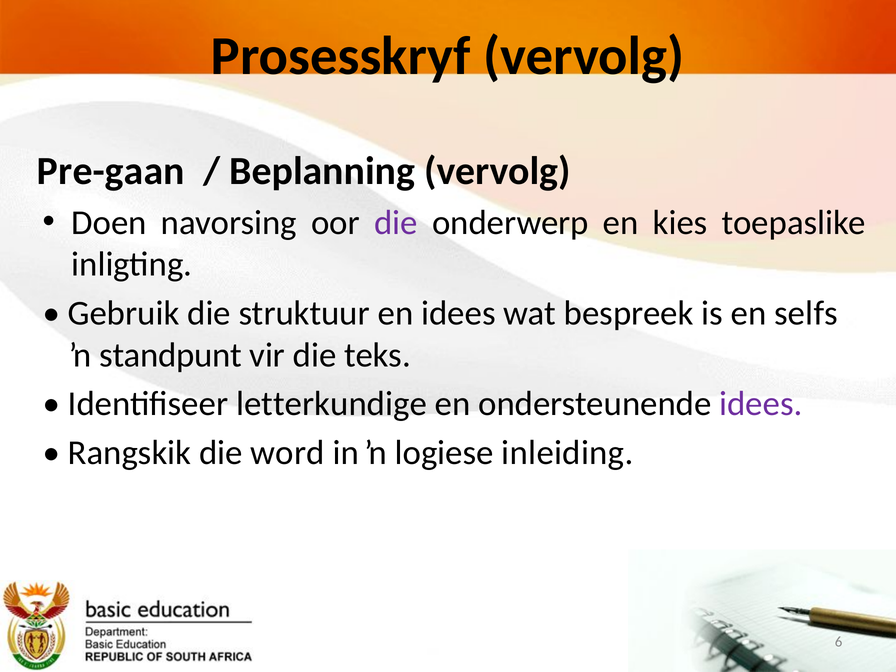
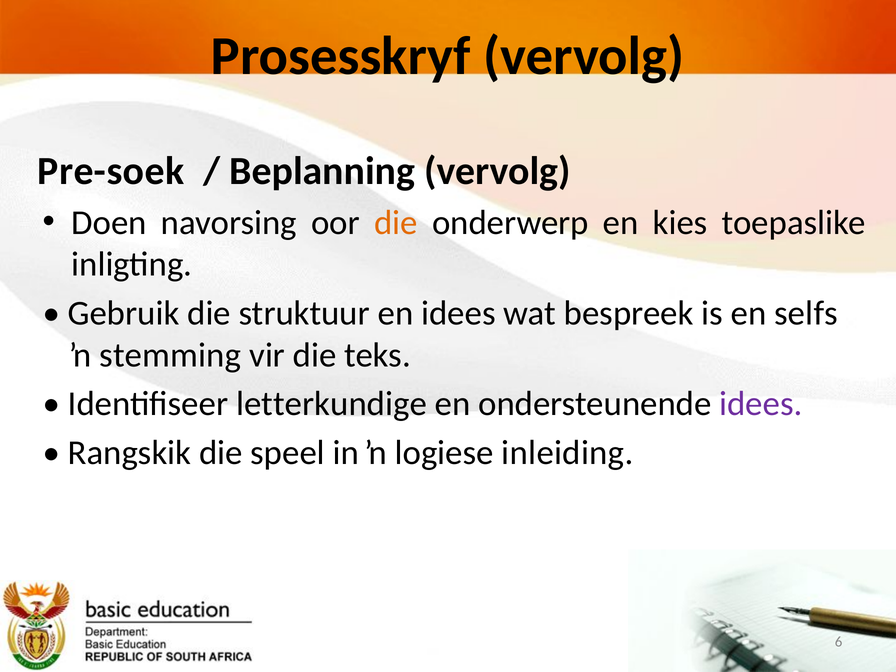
Pre-gaan: Pre-gaan -> Pre-soek (111, 171)
die colour: purple -> orange (396, 223)
standpunt: standpunt -> stemming (170, 355)
word: word -> speel (288, 453)
